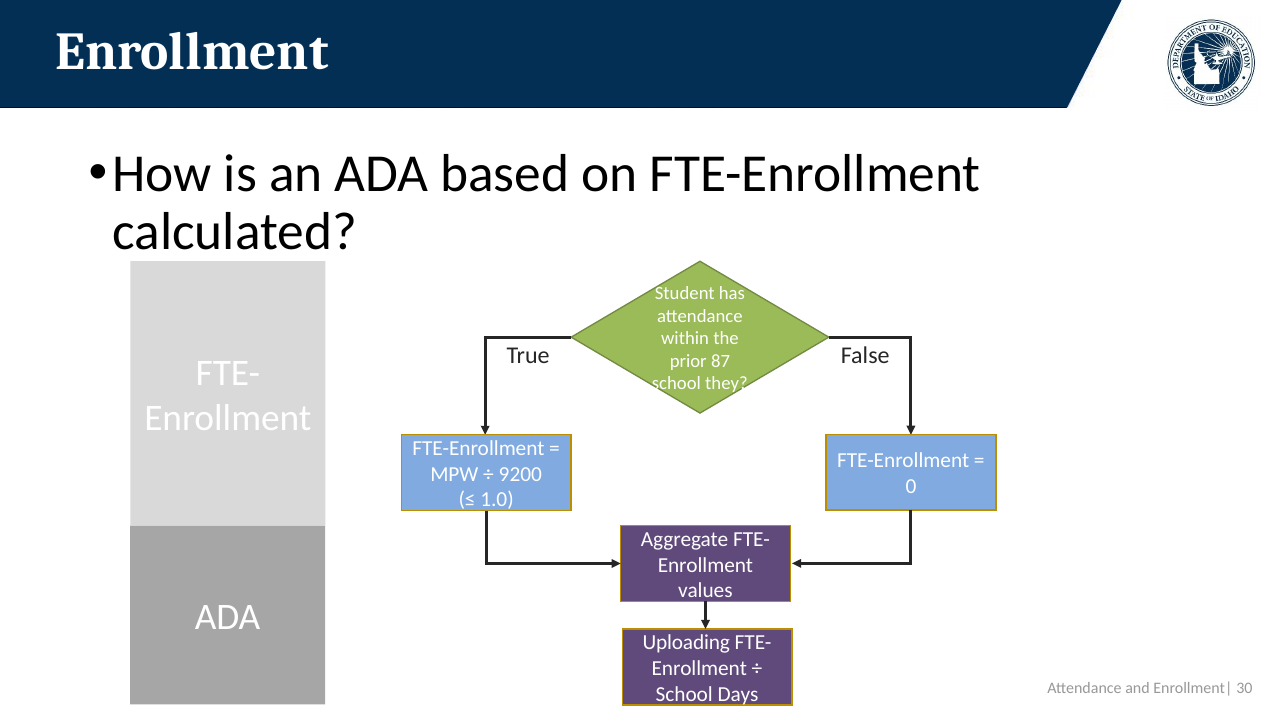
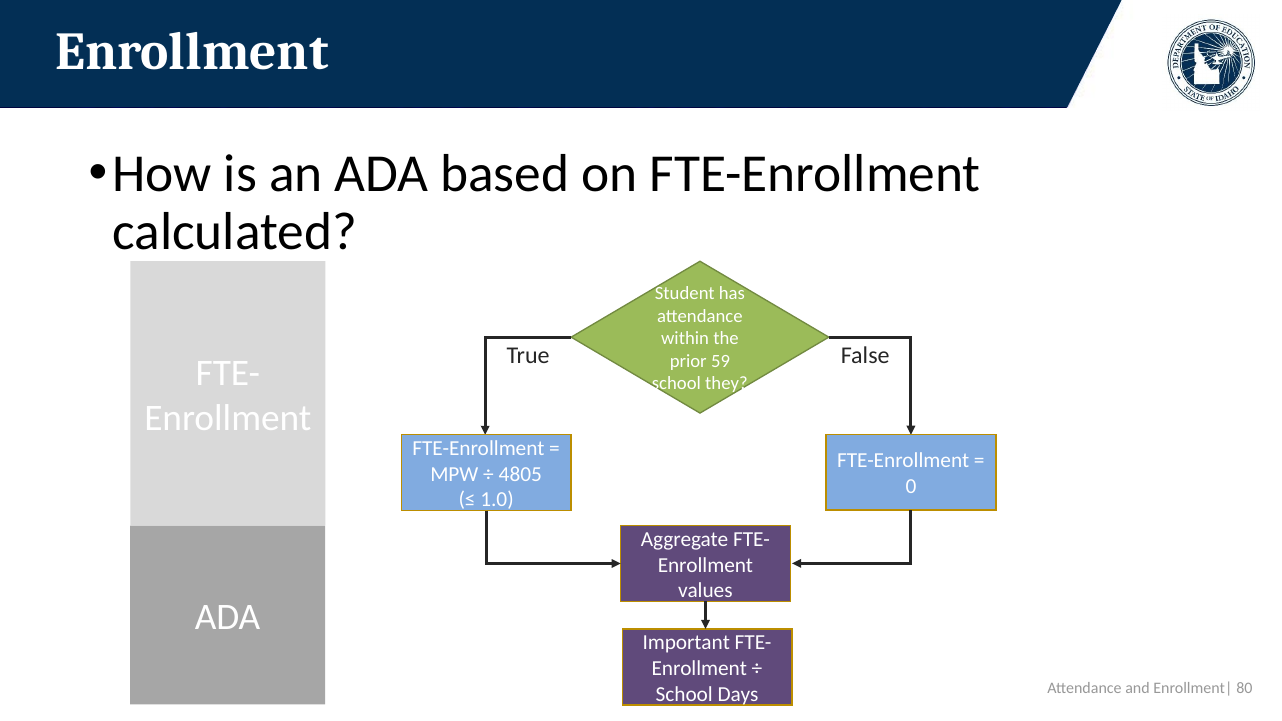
87: 87 -> 59 (721, 361)
9200: 9200 -> 4805 (520, 474)
Uploading: Uploading -> Important (686, 643)
30: 30 -> 80 (1244, 689)
